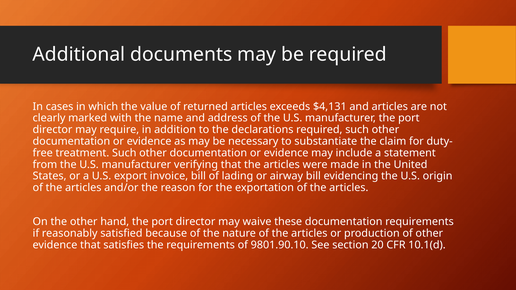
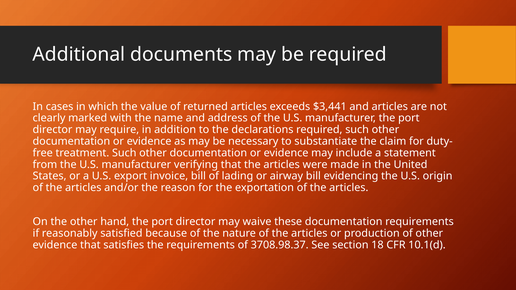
$4,131: $4,131 -> $3,441 (330, 107)
9801.90.10: 9801.90.10 -> 3708.98.37 (280, 245)
20: 20 -> 18 (377, 245)
